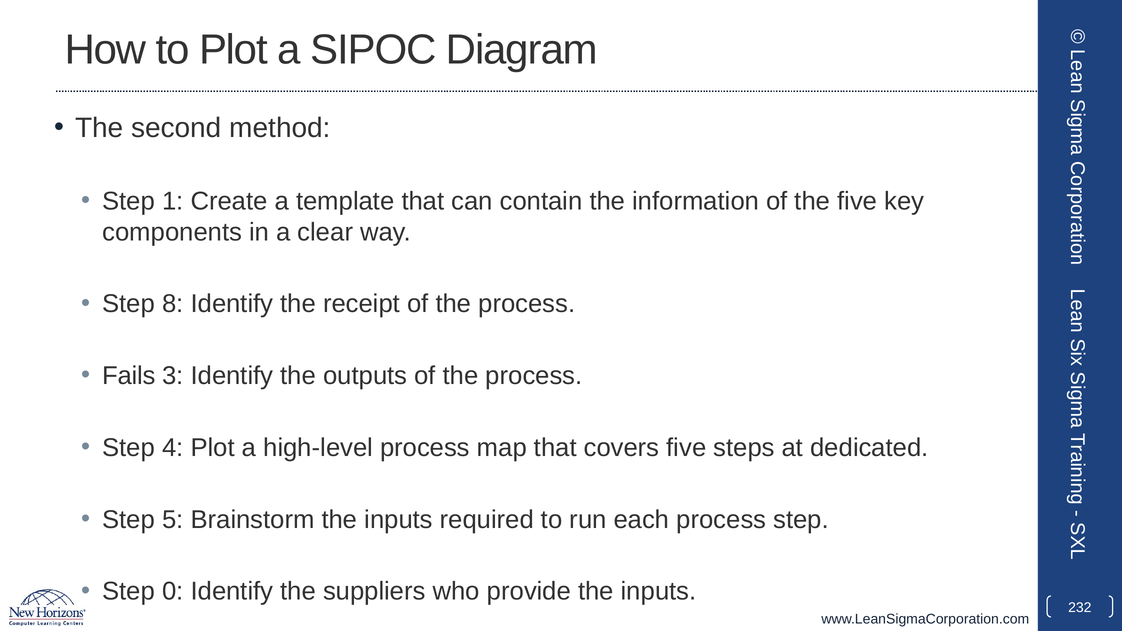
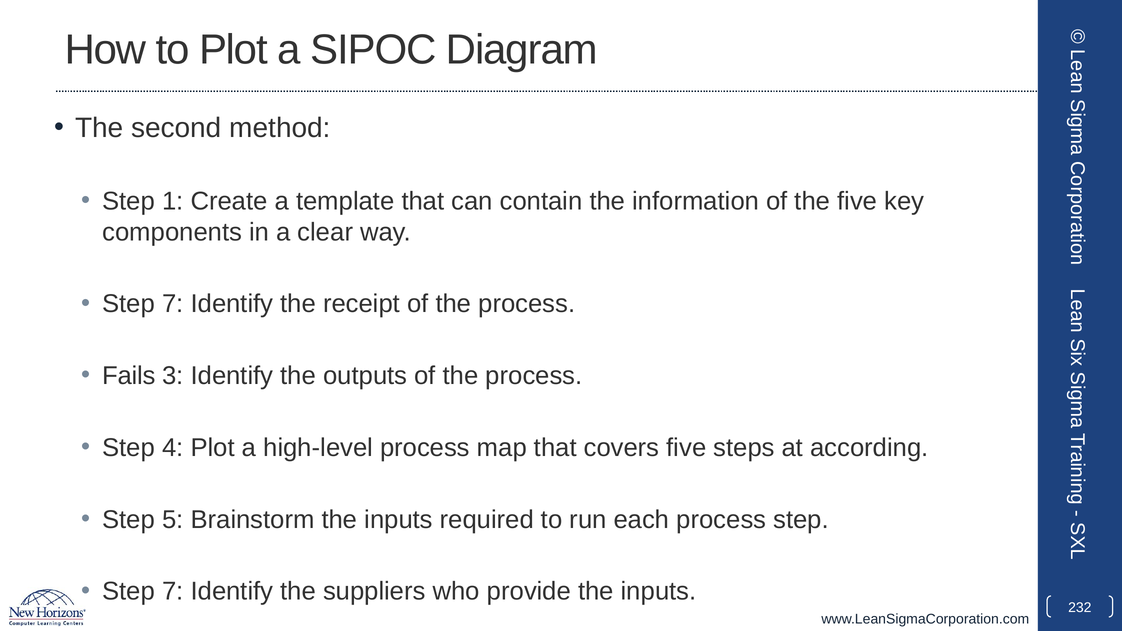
8: 8 -> 7 (173, 304)
dedicated: dedicated -> according (869, 448)
0: 0 -> 7 (173, 592)
